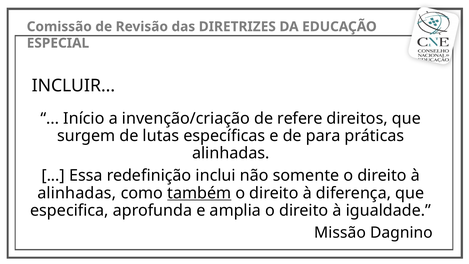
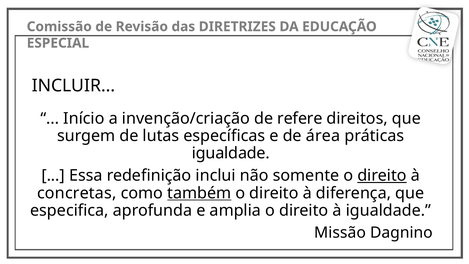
para: para -> área (323, 136)
alinhadas: alinhadas -> igualdade (231, 153)
direito underline: none -> present (382, 176)
alinhadas: alinhadas -> concretas (77, 193)
